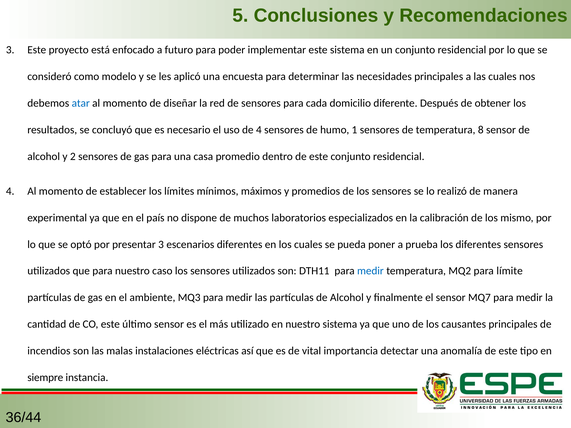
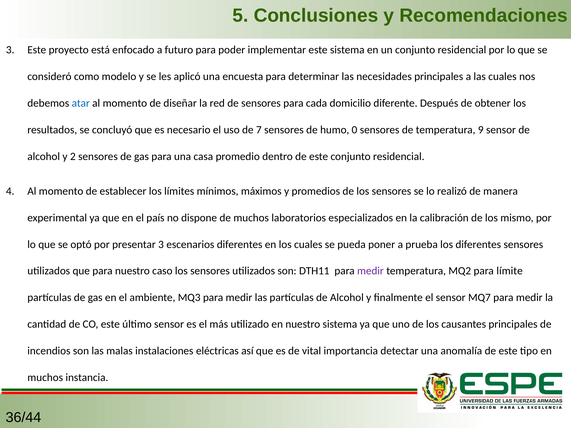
de 4: 4 -> 7 (259, 130)
1: 1 -> 0 (354, 130)
8: 8 -> 9 (481, 130)
medir colour: blue -> purple (370, 271)
siempre: siempre -> muchos (45, 378)
